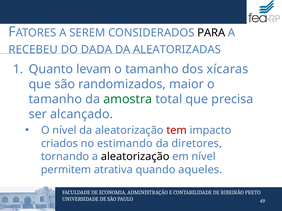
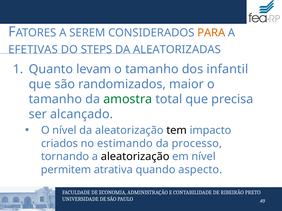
PARA colour: black -> orange (211, 33)
RECEBEU: RECEBEU -> EFETIVAS (33, 50)
DADA: DADA -> STEPS (97, 50)
xícaras: xícaras -> infantil (227, 69)
tem colour: red -> black (177, 131)
diretores: diretores -> processo (197, 144)
aqueles: aqueles -> aspecto (200, 170)
